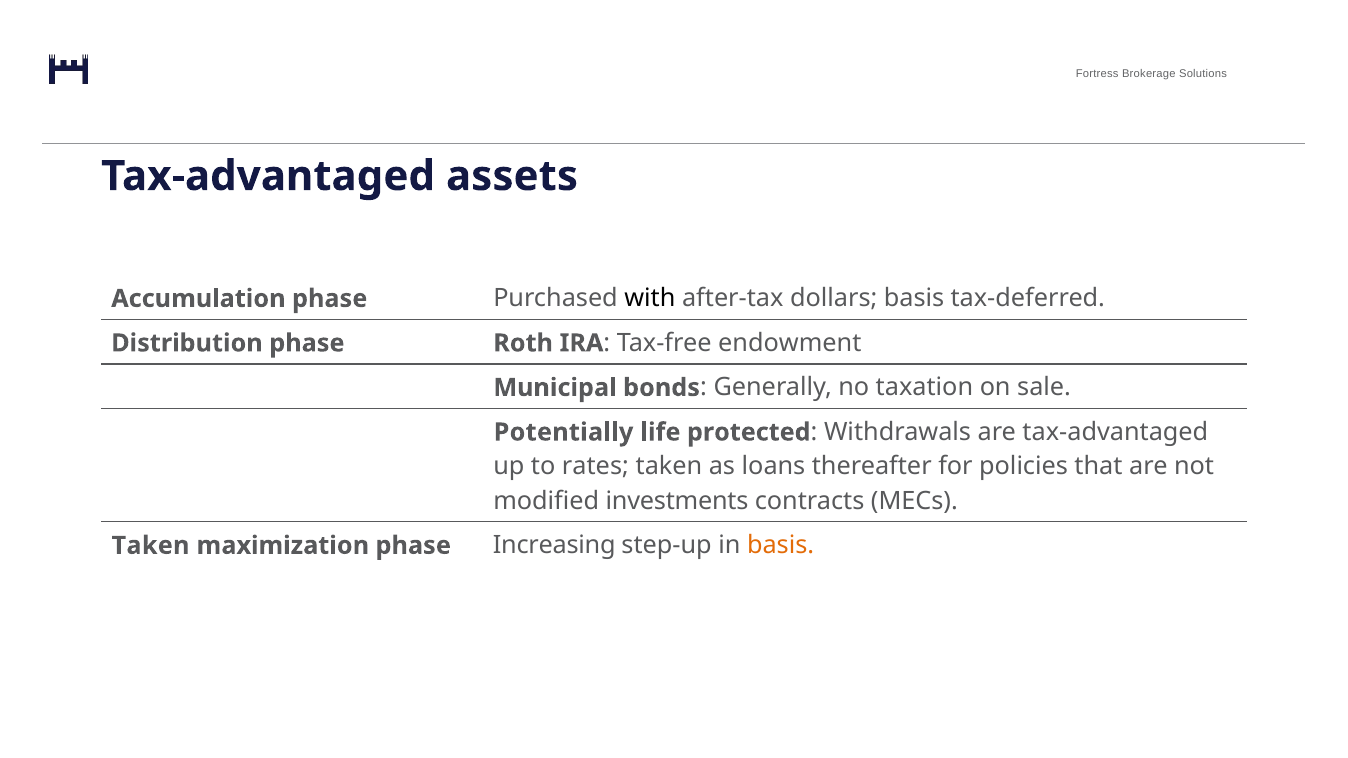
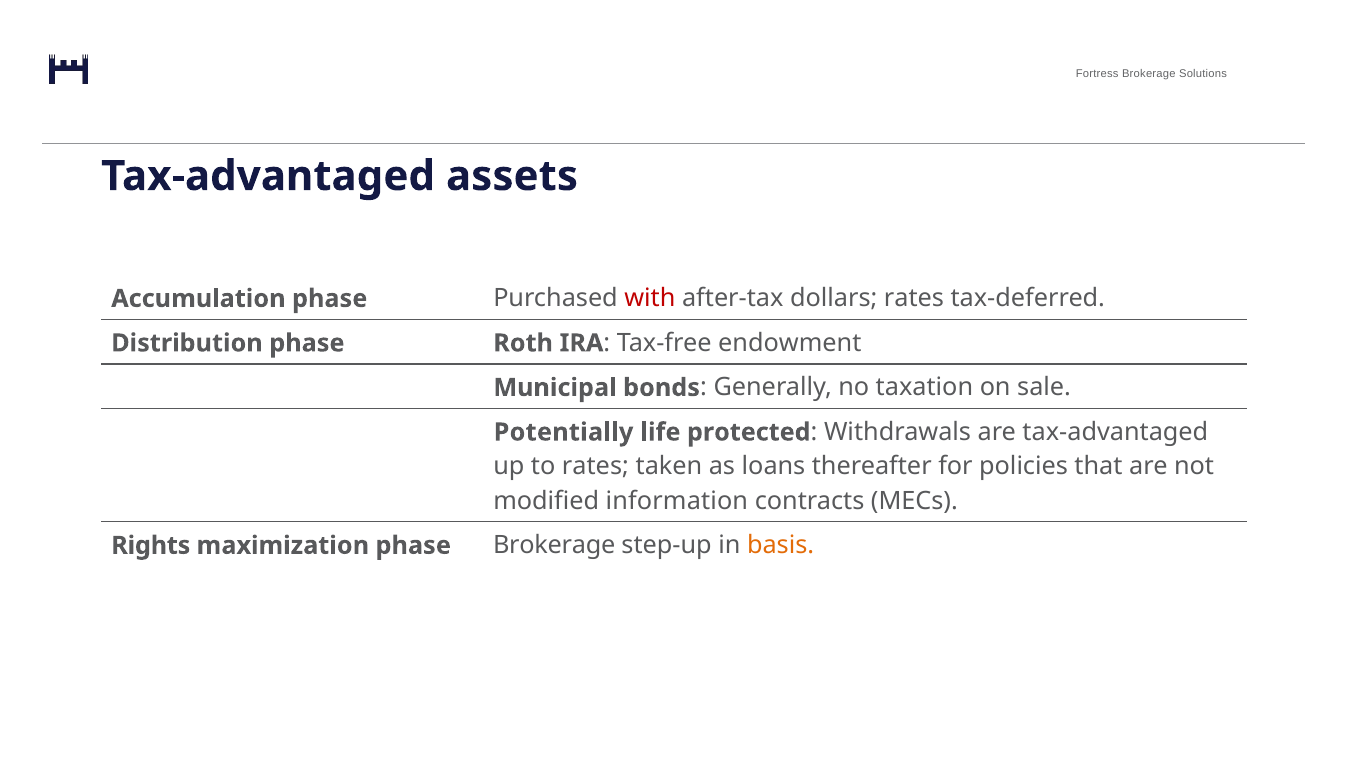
with colour: black -> red (650, 299)
dollars basis: basis -> rates (914, 299)
investments: investments -> information (677, 501)
Taken: Taken -> Rights (151, 546)
phase Increasing: Increasing -> Brokerage (554, 546)
